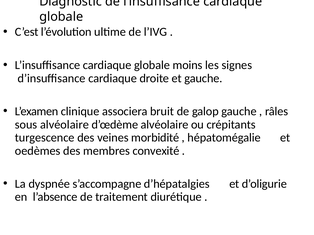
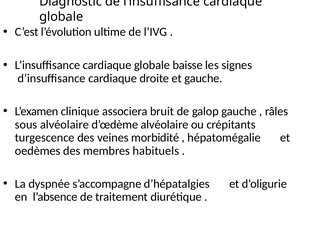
moins: moins -> baisse (188, 65)
convexité: convexité -> habituels (156, 151)
